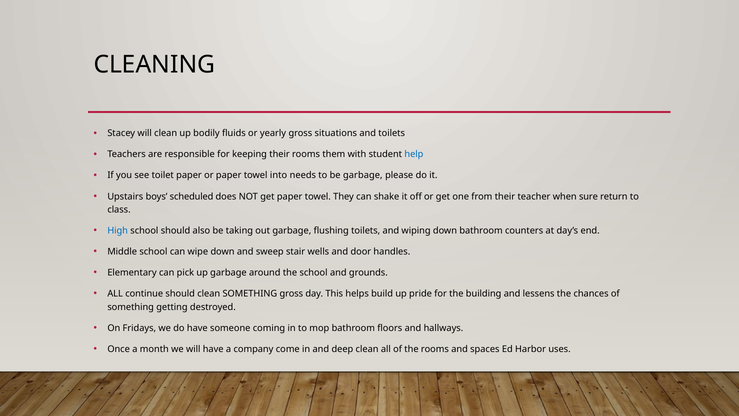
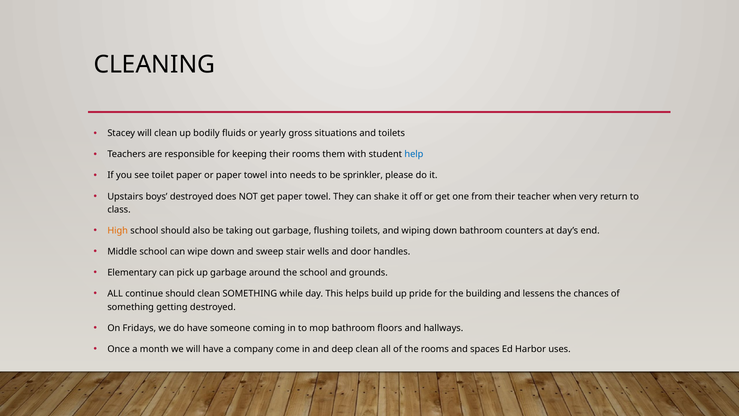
be garbage: garbage -> sprinkler (363, 175)
boys scheduled: scheduled -> destroyed (192, 196)
sure: sure -> very (588, 196)
High colour: blue -> orange (118, 231)
SOMETHING gross: gross -> while (291, 294)
